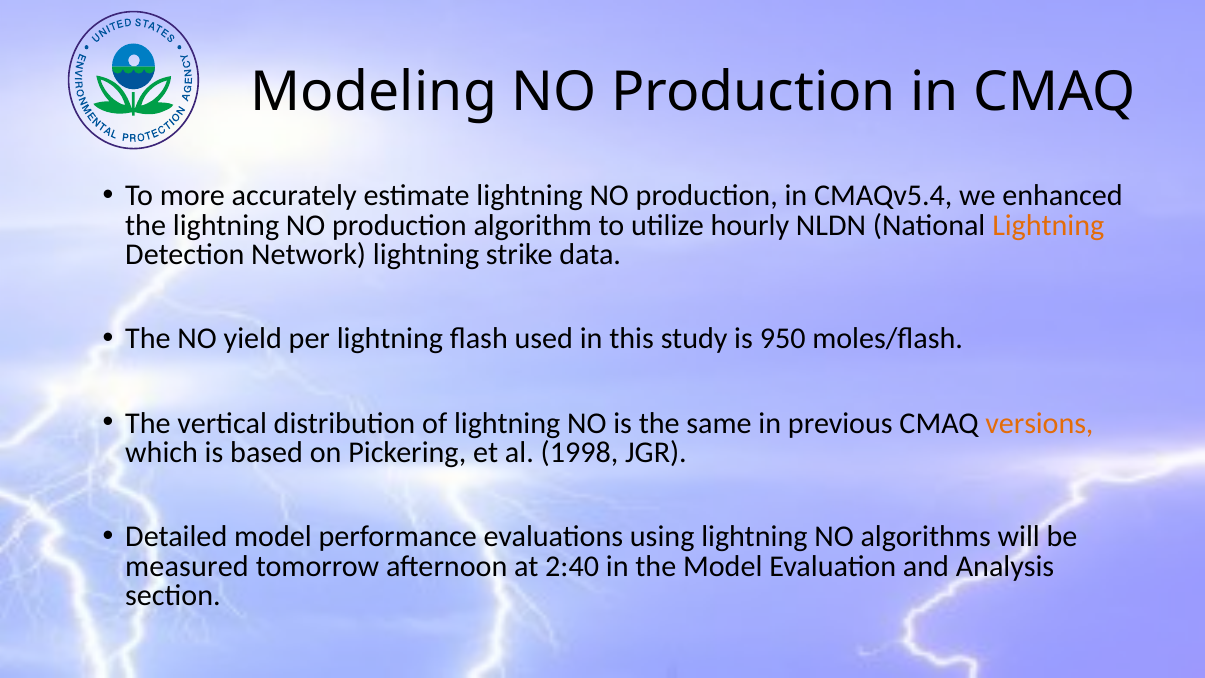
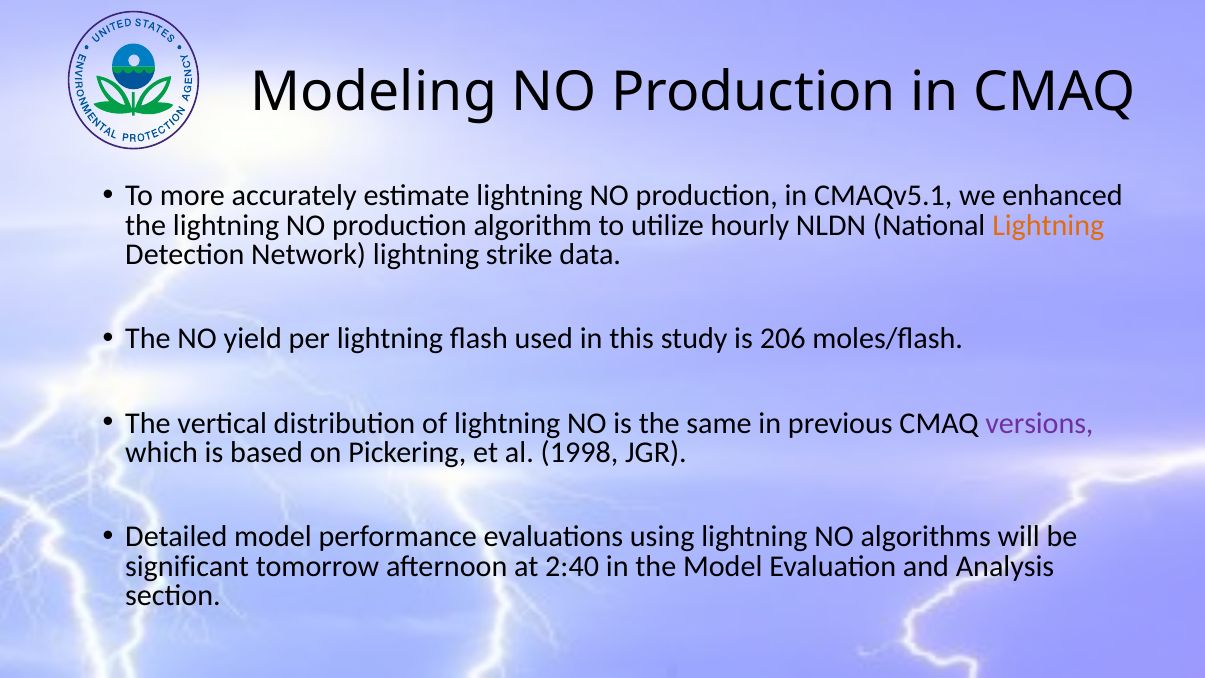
CMAQv5.4: CMAQv5.4 -> CMAQv5.1 (883, 196)
950: 950 -> 206 (783, 339)
versions colour: orange -> purple (1039, 423)
measured: measured -> significant (187, 566)
